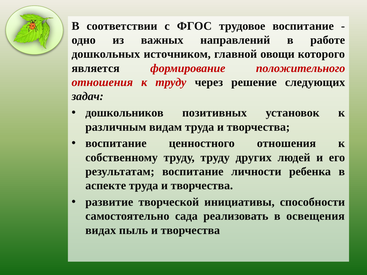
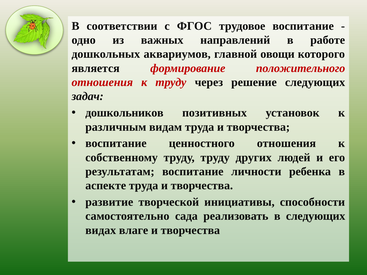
источником: источником -> аквариумов (177, 54)
в освещения: освещения -> следующих (316, 216)
пыль: пыль -> влаге (134, 230)
